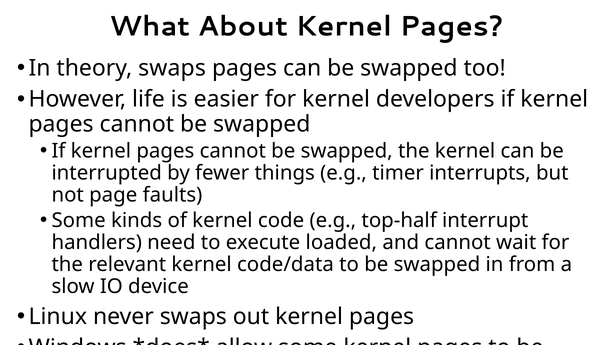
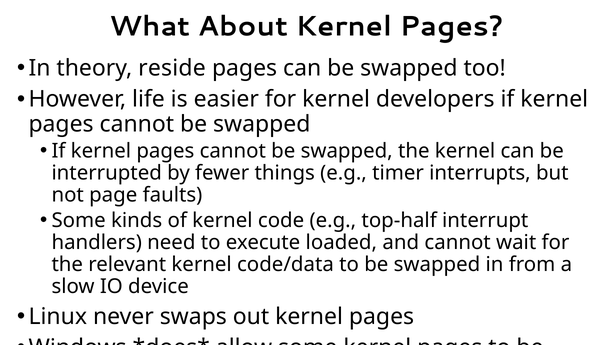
theory swaps: swaps -> reside (172, 68)
